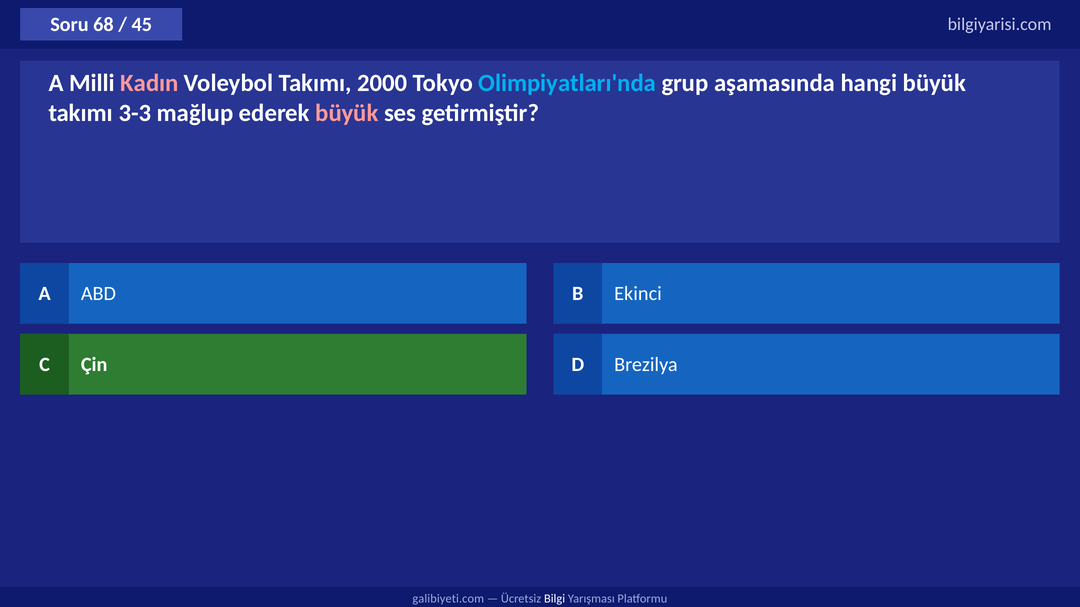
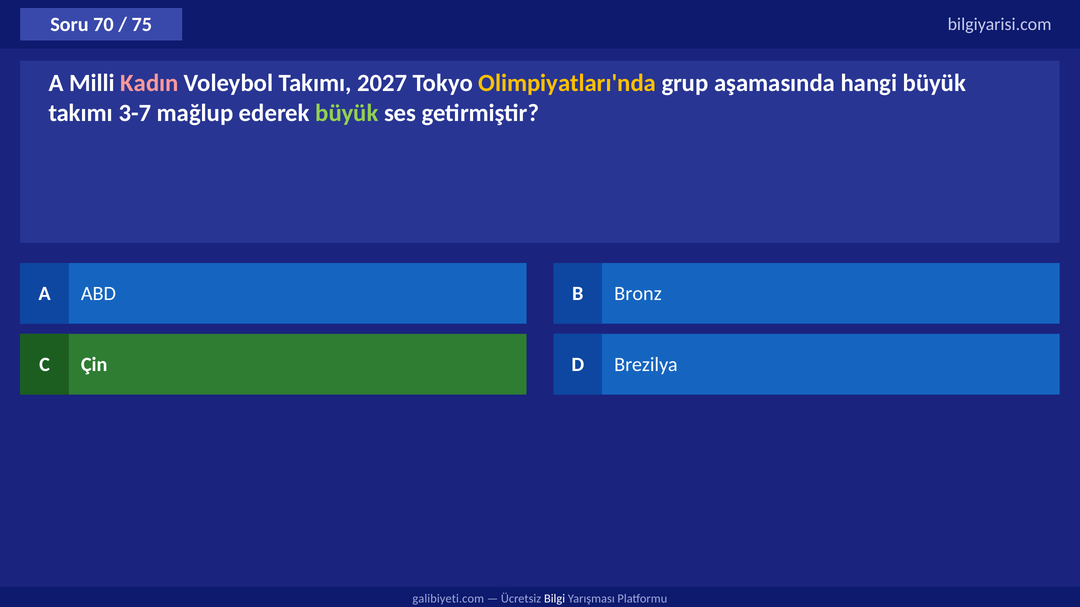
68: 68 -> 70 (103, 25)
45: 45 -> 75 (142, 25)
2000: 2000 -> 2027 (382, 83)
Olimpiyatları'nda colour: light blue -> yellow (567, 83)
3-3: 3-3 -> 3-7 (135, 113)
büyük colour: pink -> light green (347, 113)
Ekinci: Ekinci -> Bronz (638, 294)
